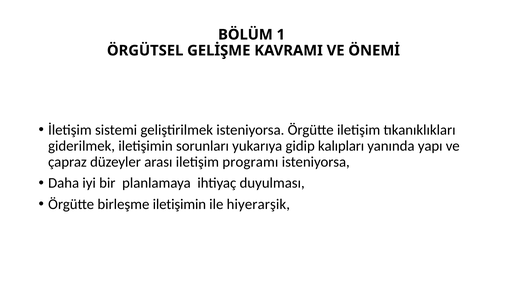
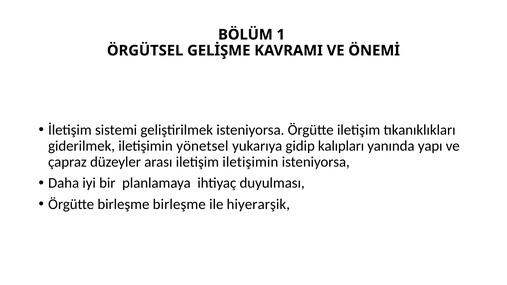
sorunları: sorunları -> yönetsel (202, 146)
iletişim programı: programı -> iletişimin (250, 162)
birleşme iletişimin: iletişimin -> birleşme (179, 204)
